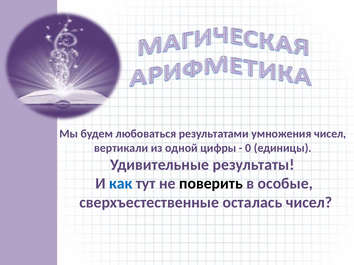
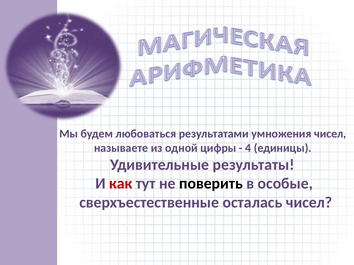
вертикали: вертикали -> называете (121, 148)
0: 0 -> 4 (248, 148)
как colour: blue -> red (121, 184)
